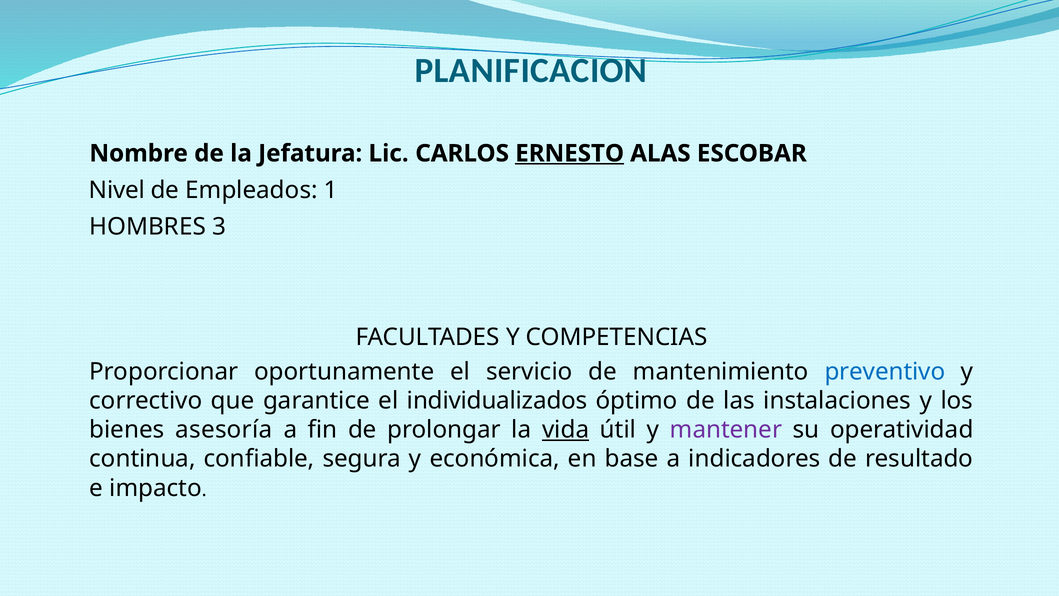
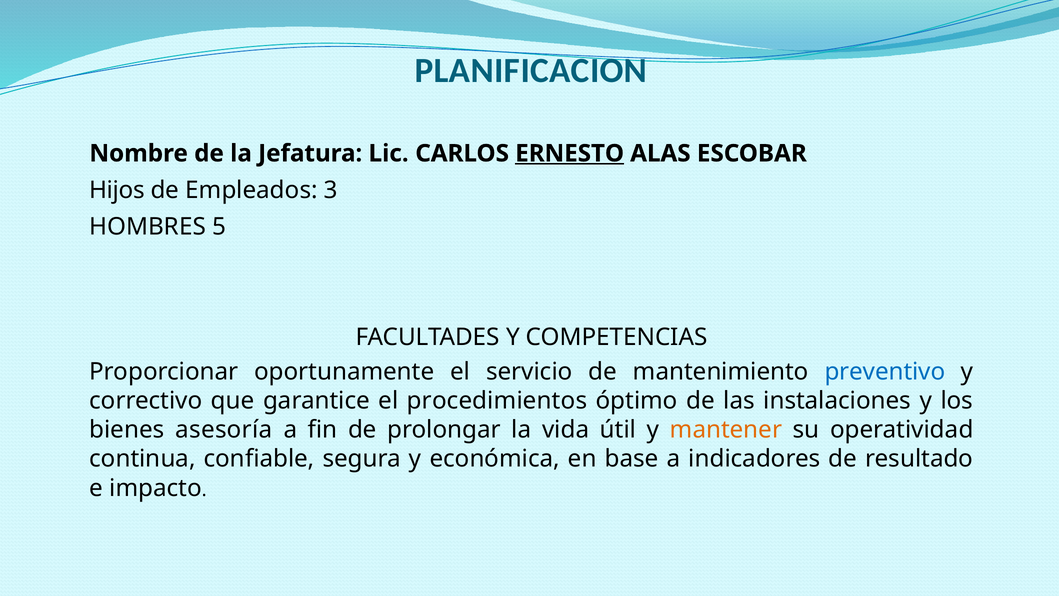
Nivel: Nivel -> Hijos (117, 190)
1: 1 -> 3 (331, 190)
3: 3 -> 5 (219, 227)
individualizados: individualizados -> procedimientos (497, 400)
vida underline: present -> none (566, 430)
mantener colour: purple -> orange (726, 430)
